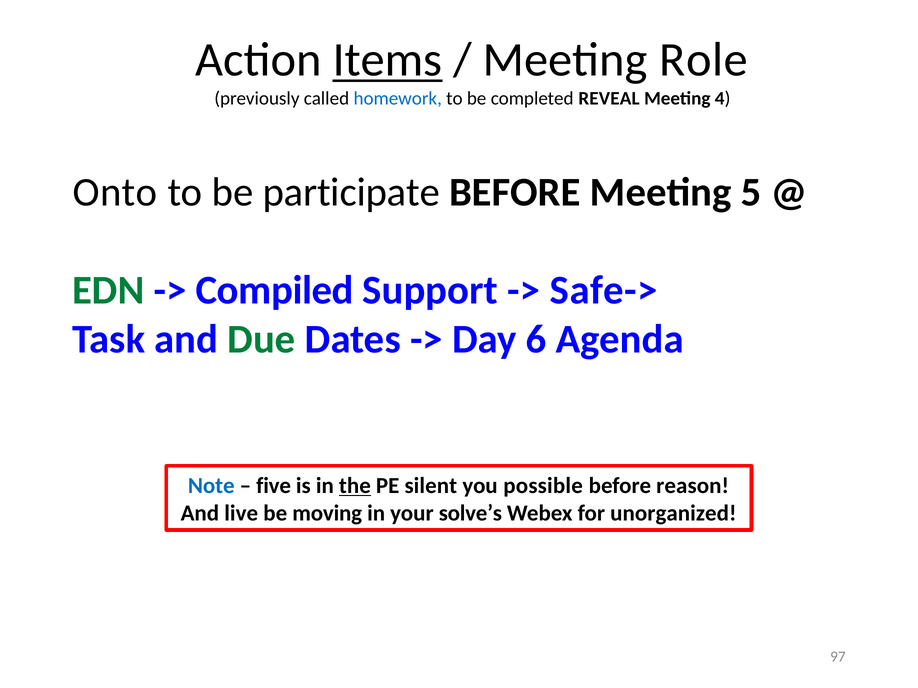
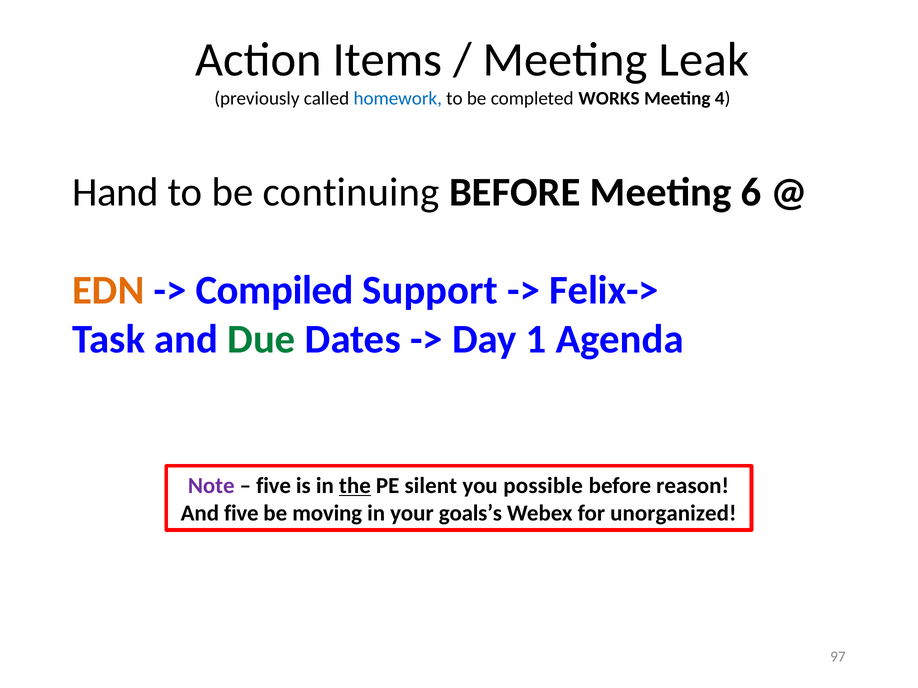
Items underline: present -> none (387, 60)
Role: Role -> Leak (704, 60)
REVEAL: REVEAL -> WORKS (609, 99)
Onto: Onto -> Hand (115, 193)
participate: participate -> continuing (351, 193)
5: 5 -> 6 (751, 193)
EDN colour: green -> orange (108, 290)
Safe->: Safe-> -> Felix-> (604, 290)
6: 6 -> 1 (536, 339)
Note colour: blue -> purple (211, 486)
And live: live -> five (241, 514)
solve’s: solve’s -> goals’s (470, 514)
